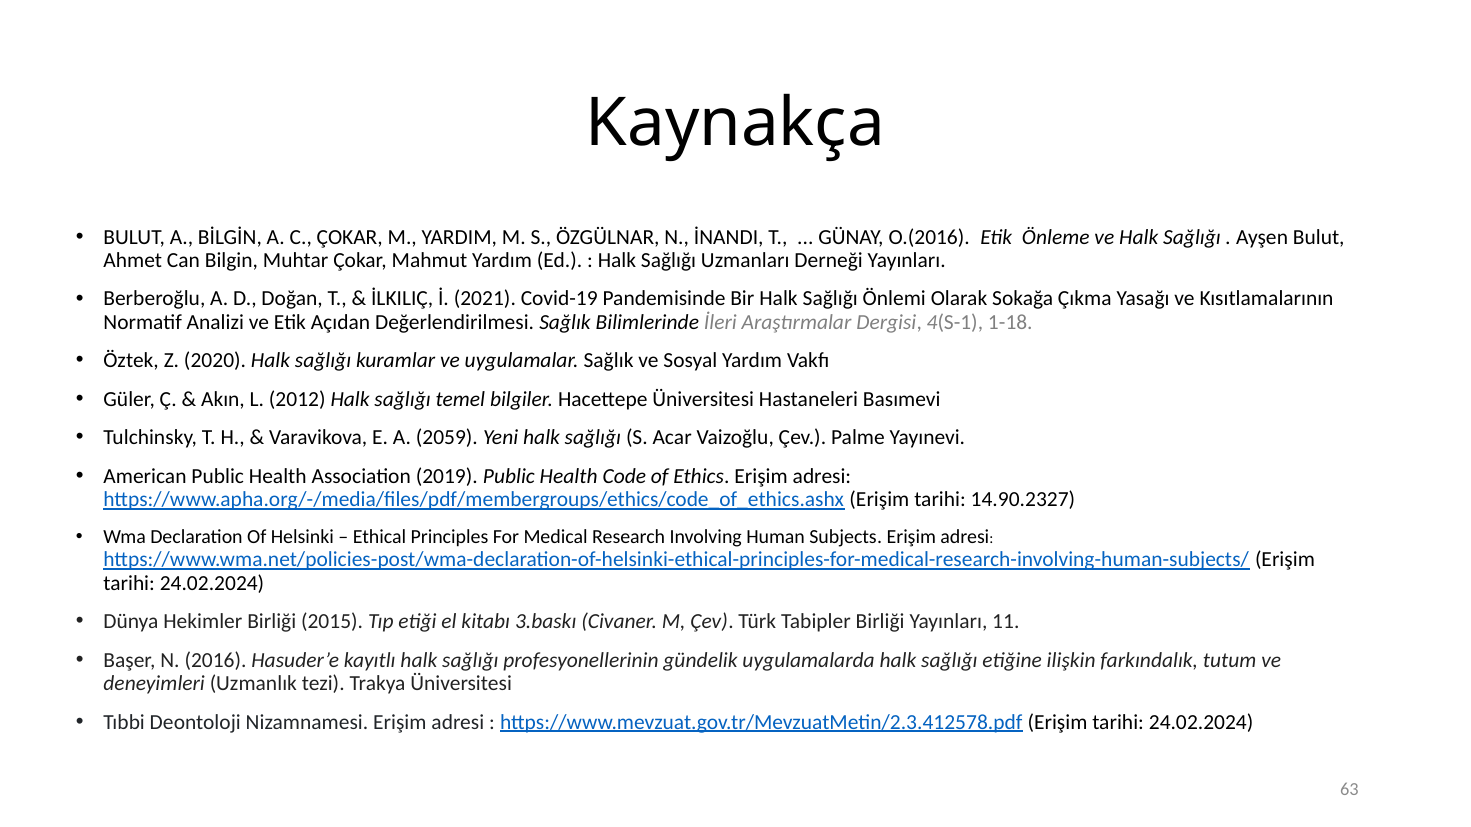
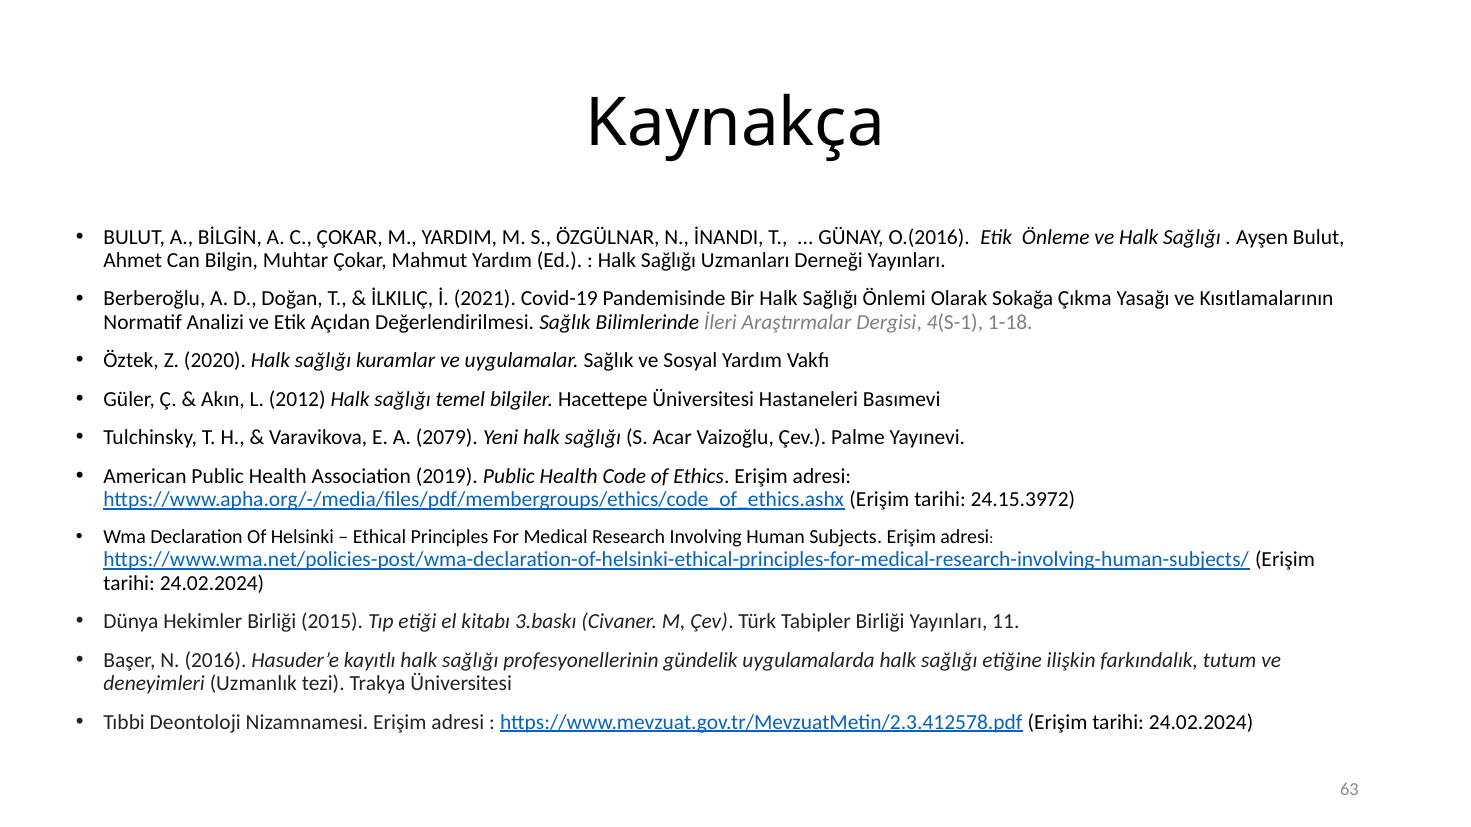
2059: 2059 -> 2079 (447, 438)
14.90.2327: 14.90.2327 -> 24.15.3972 (1023, 500)
